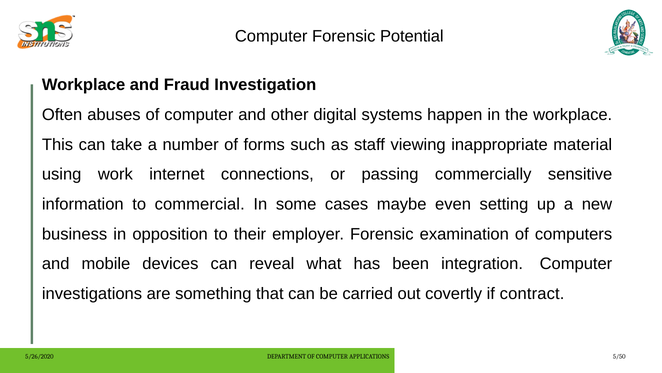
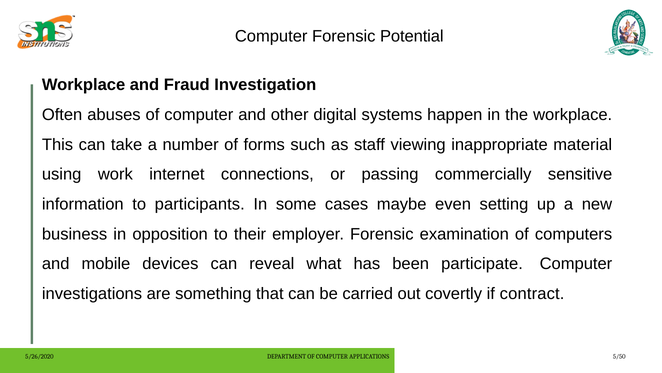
commercial: commercial -> participants (200, 204)
integration: integration -> participate (482, 263)
